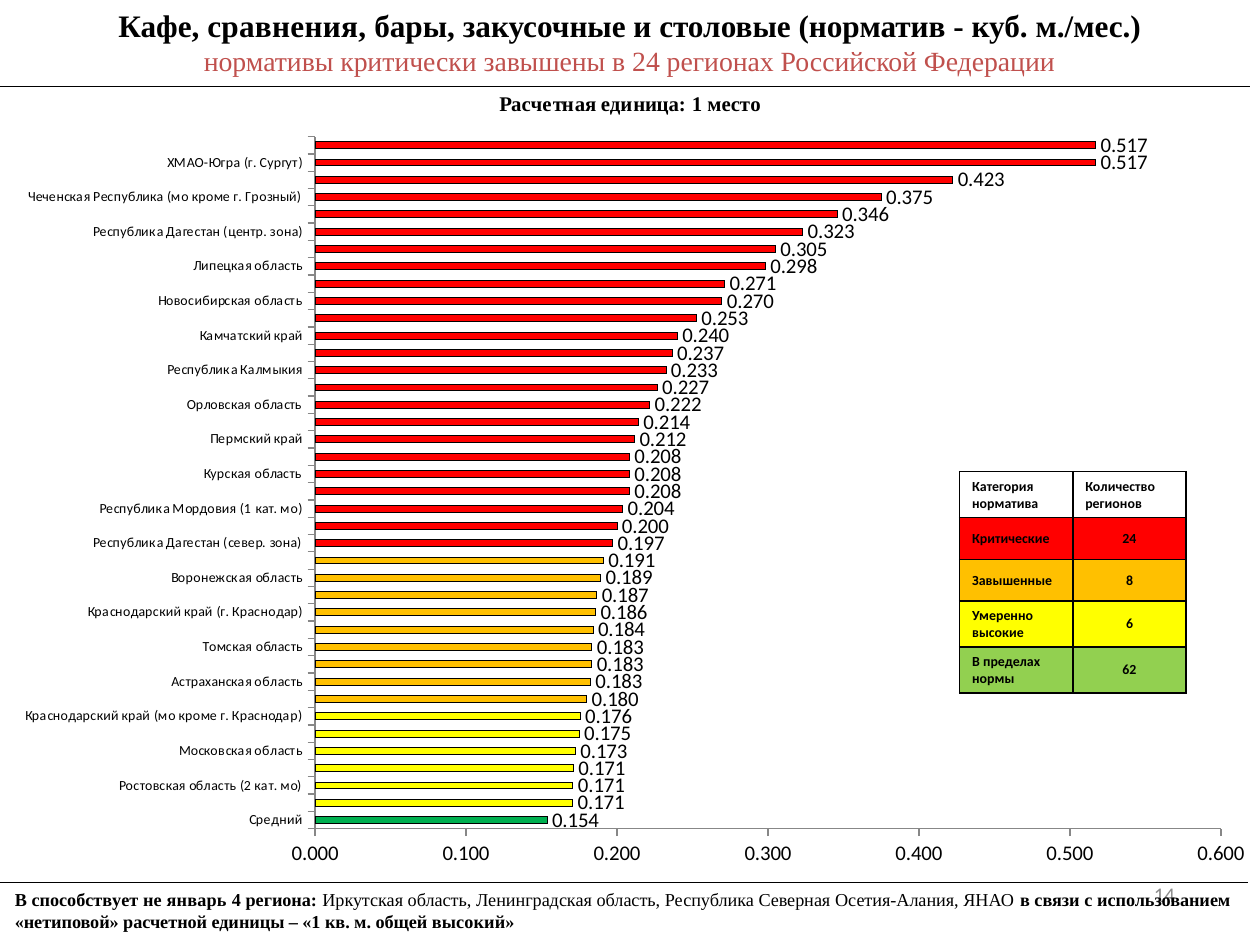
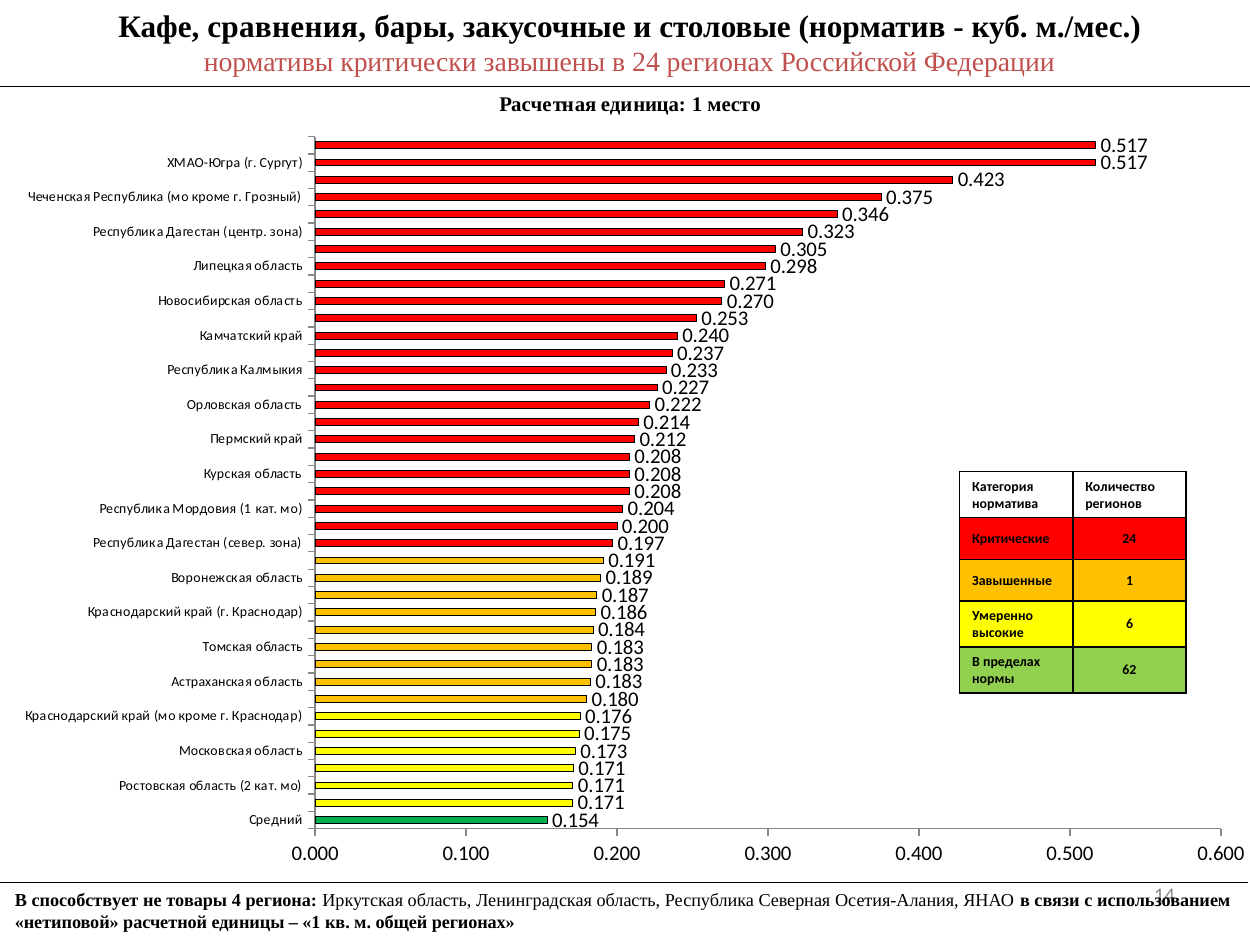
Завышенные 8: 8 -> 1 (1130, 580)
январь: январь -> товары (197, 900)
общей высокий: высокий -> регионах (473, 922)
